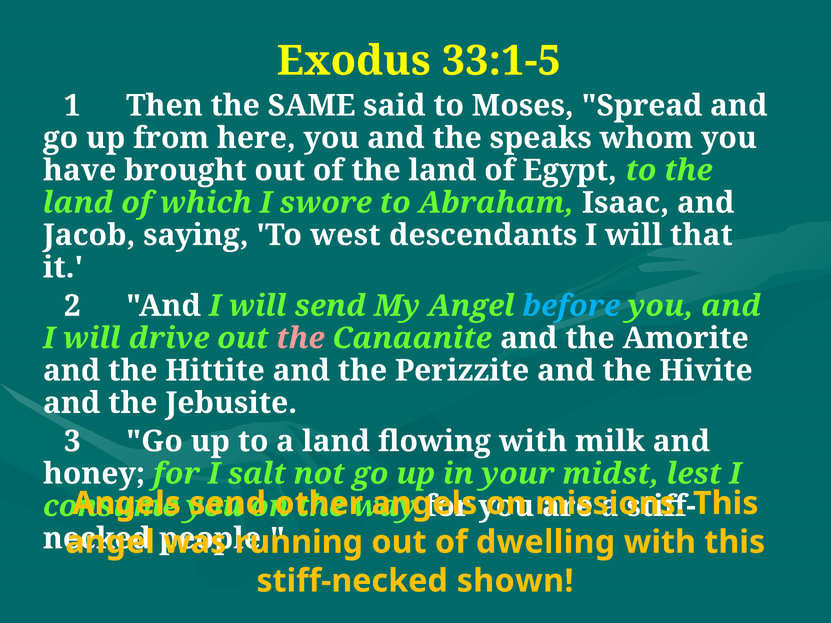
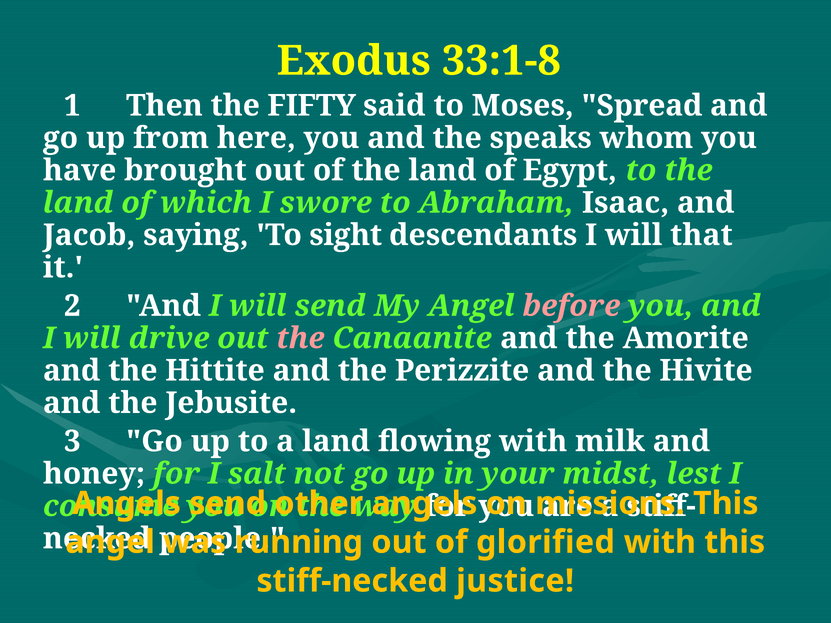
33:1-5: 33:1-5 -> 33:1-8 (501, 61)
SAME: SAME -> FIFTY (312, 106)
west: west -> sight (346, 235)
before colour: light blue -> pink (571, 306)
dwelling: dwelling -> glorified (545, 542)
shown: shown -> justice (515, 581)
